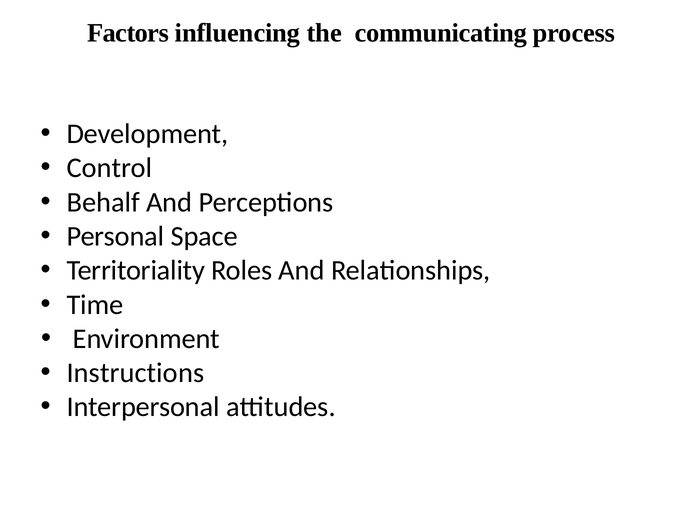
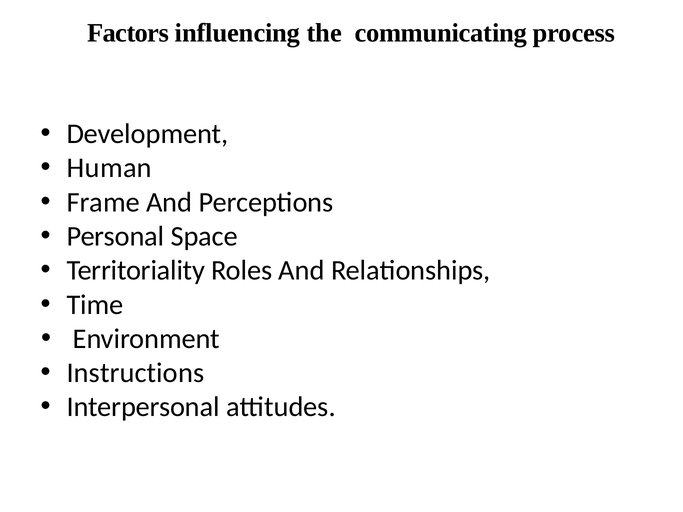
Control: Control -> Human (109, 168)
Behalf: Behalf -> Frame (103, 202)
